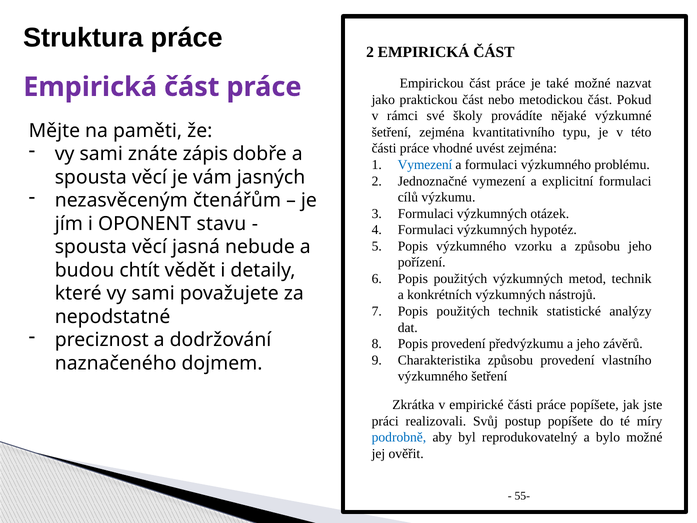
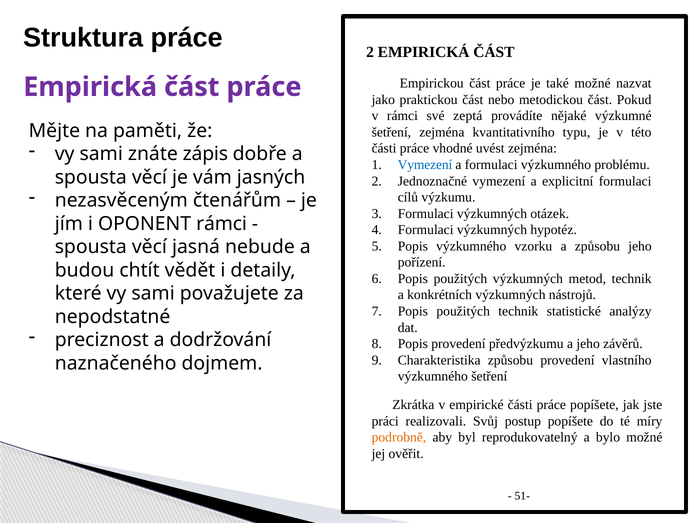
školy: školy -> zeptá (468, 116)
OPONENT stavu: stavu -> rámci (222, 224)
podrobně colour: blue -> orange (399, 437)
55-: 55- -> 51- (522, 496)
